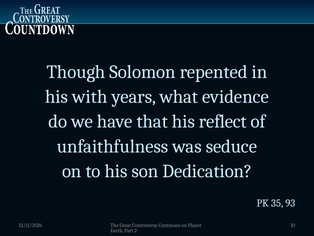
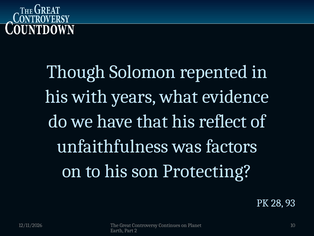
seduce: seduce -> factors (231, 146)
Dedication: Dedication -> Protecting (207, 171)
35: 35 -> 28 (277, 203)
